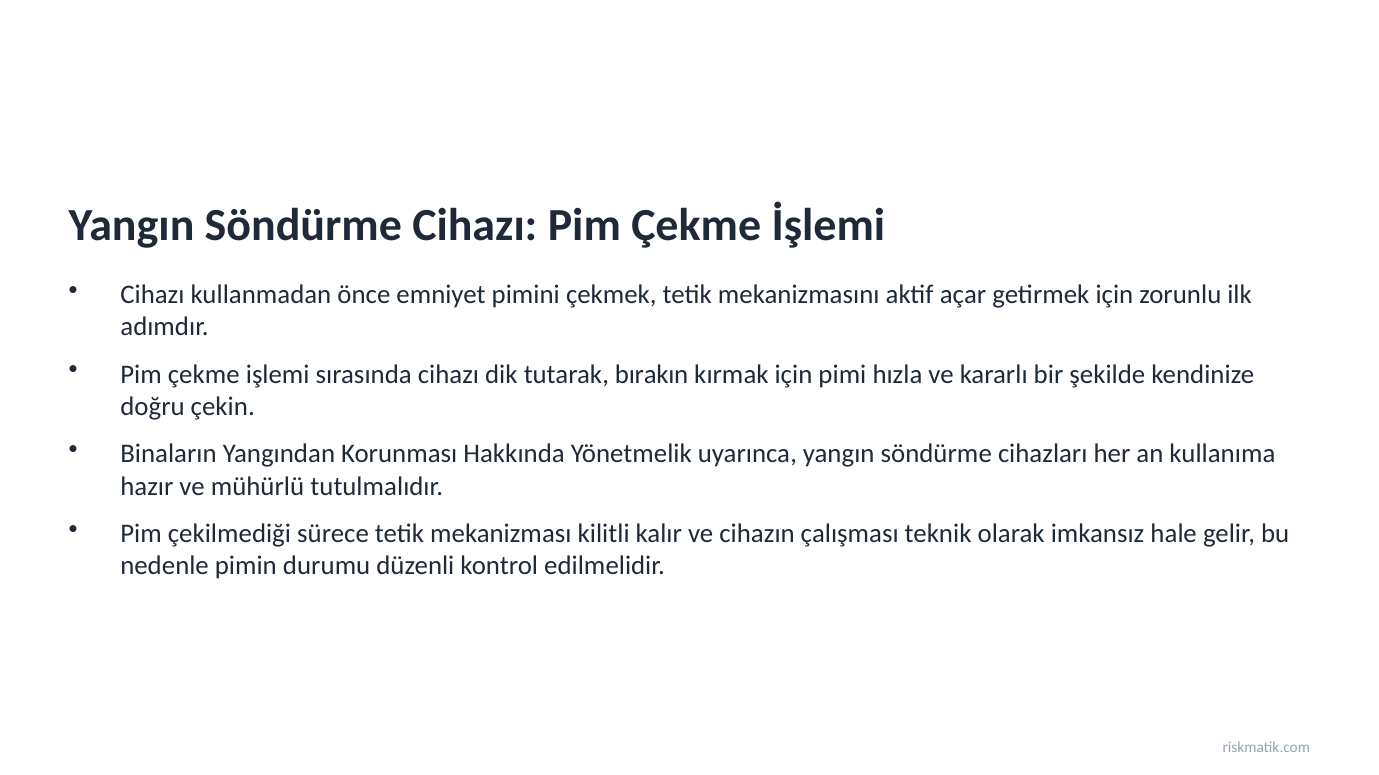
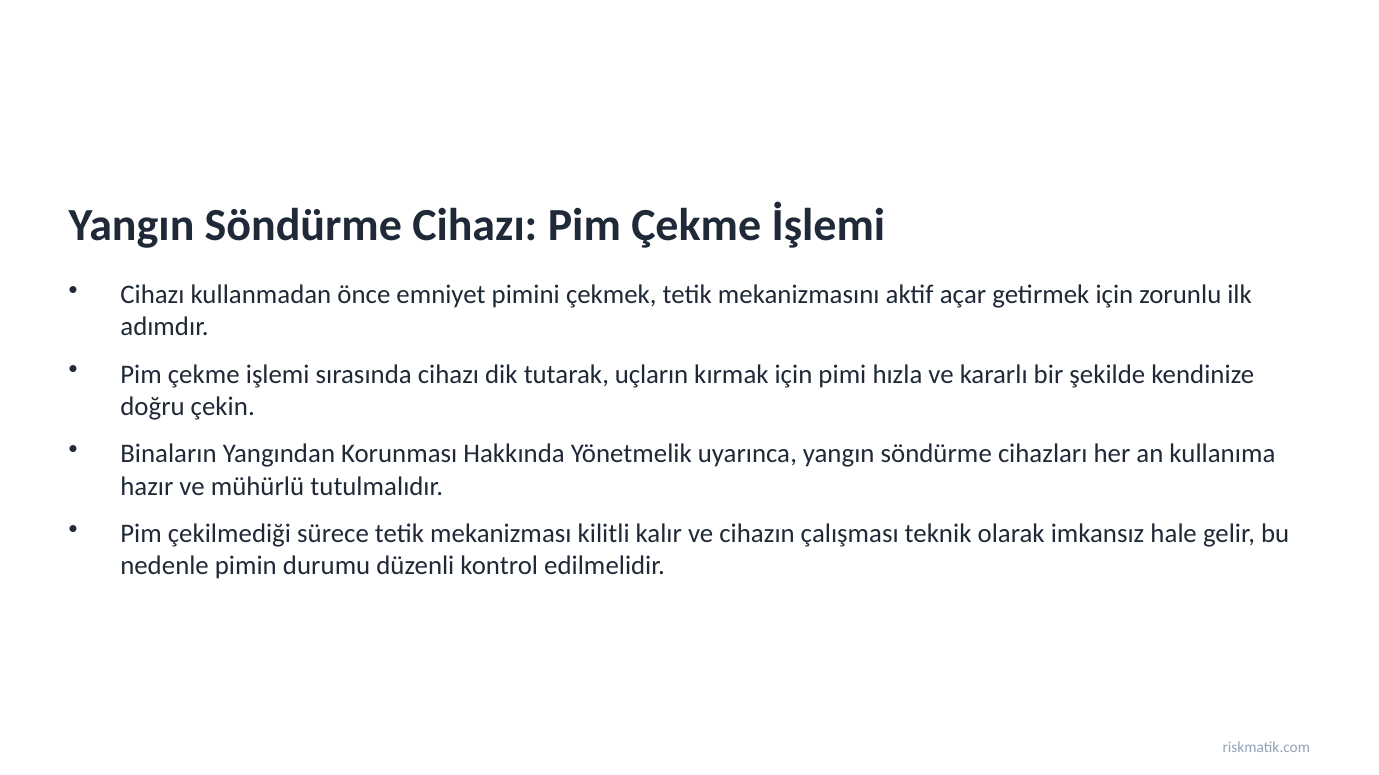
bırakın: bırakın -> uçların (652, 375)
